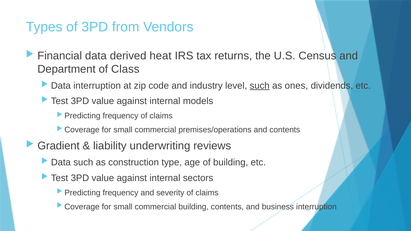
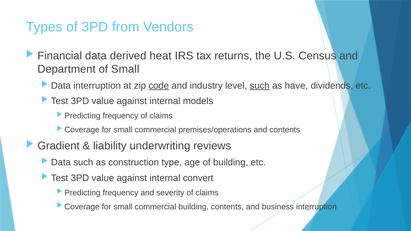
of Class: Class -> Small (125, 69)
code underline: none -> present (159, 86)
ones: ones -> have (296, 86)
sectors: sectors -> convert (198, 178)
